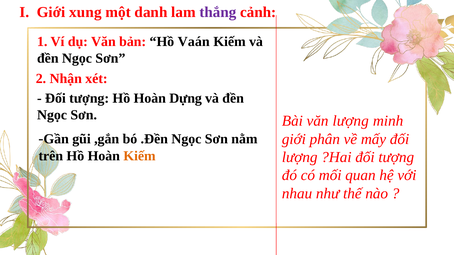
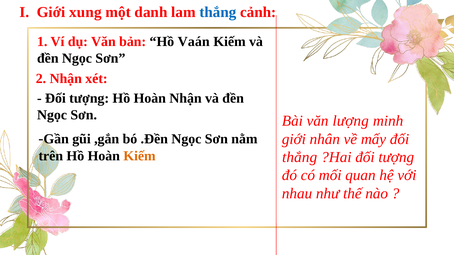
thắng colour: purple -> blue (218, 12)
Hoàn Dựng: Dựng -> Nhận (186, 99)
phân: phân -> nhân (325, 139)
lượng: lượng -> thắng (300, 157)
